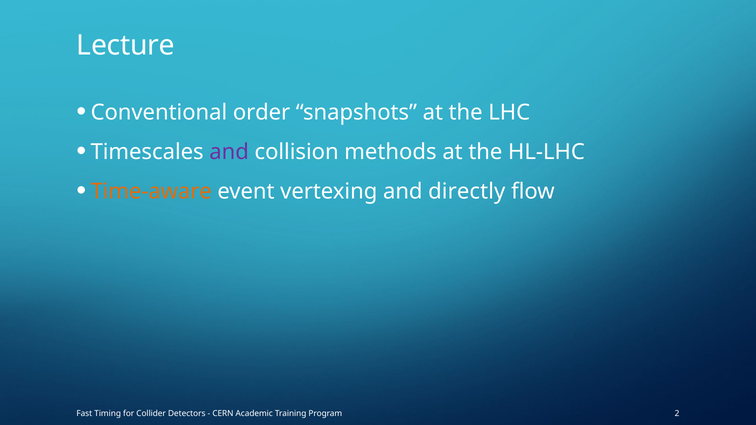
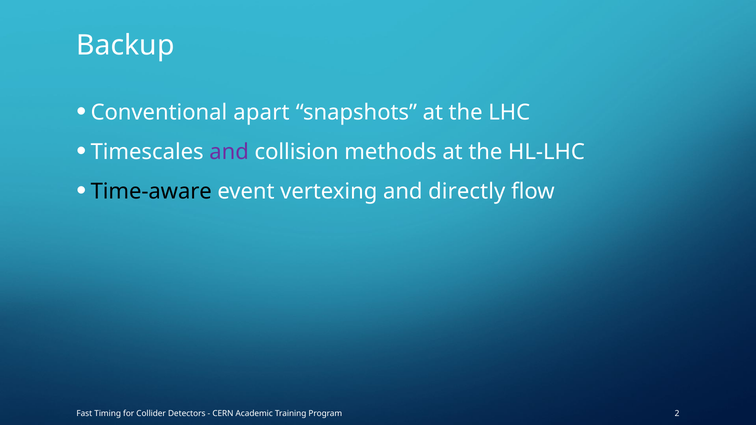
Lecture: Lecture -> Backup (125, 46)
order: order -> apart (261, 112)
Time-aware colour: orange -> black (151, 192)
